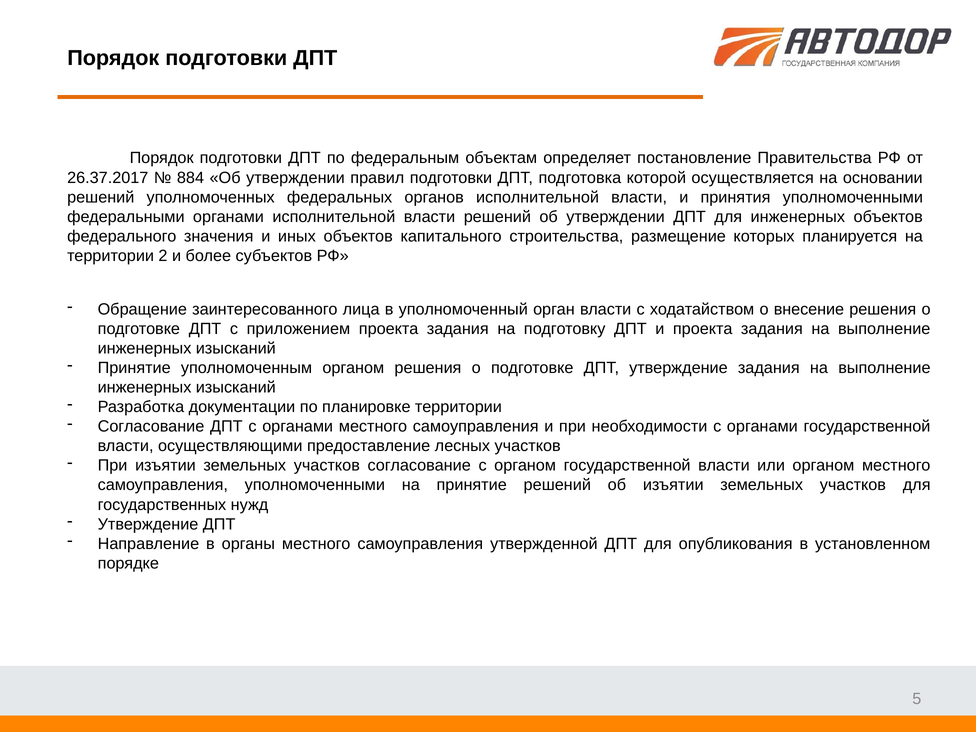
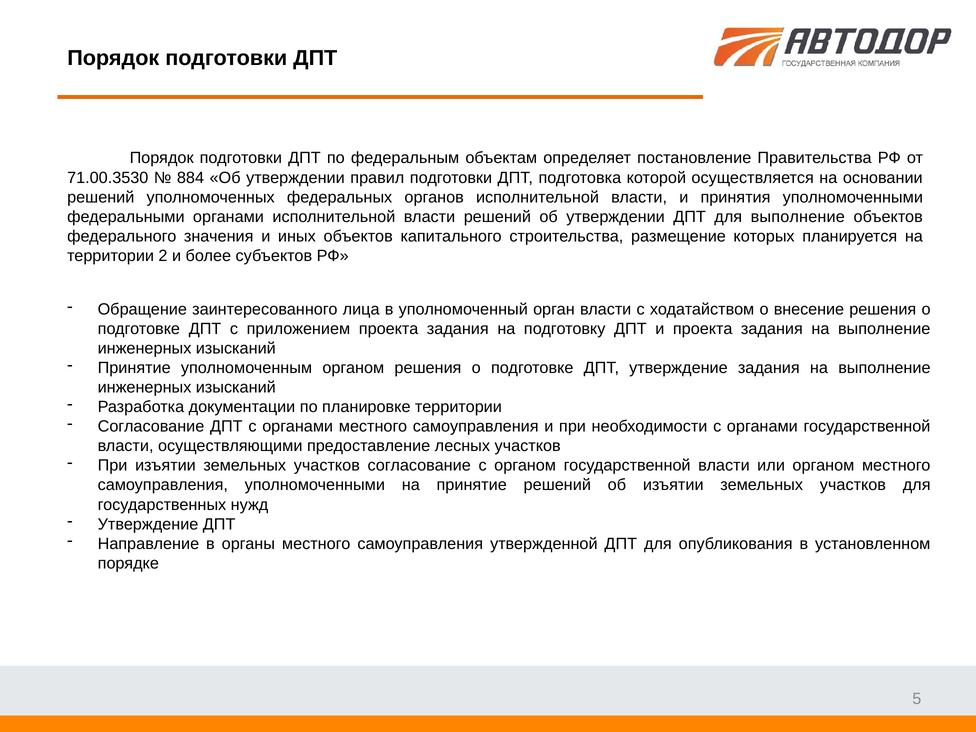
26.37.2017: 26.37.2017 -> 71.00.3530 (108, 178)
для инженерных: инженерных -> выполнение (798, 217)
